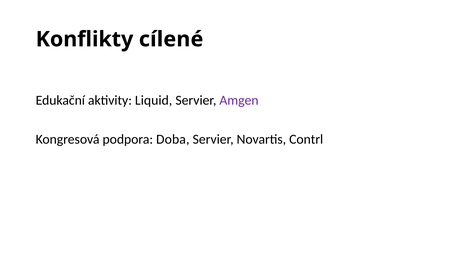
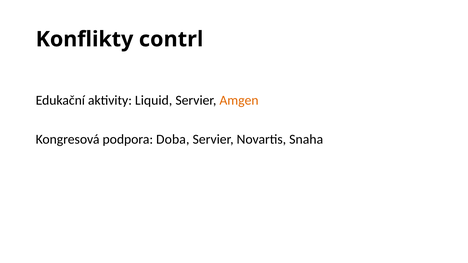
cílené: cílené -> contrl (171, 39)
Amgen colour: purple -> orange (239, 100)
Contrl: Contrl -> Snaha (306, 139)
